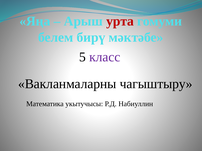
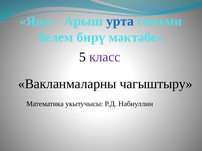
урта colour: red -> blue (120, 21)
